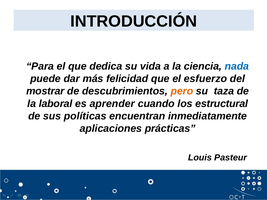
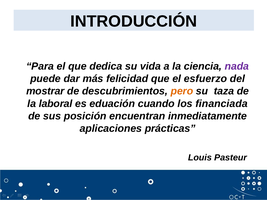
nada colour: blue -> purple (237, 66)
aprender: aprender -> eduación (112, 104)
estructural: estructural -> financiada (222, 104)
políticas: políticas -> posición (85, 116)
